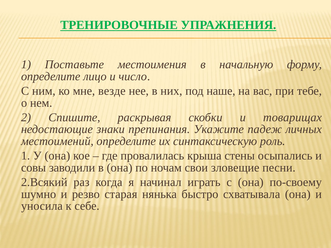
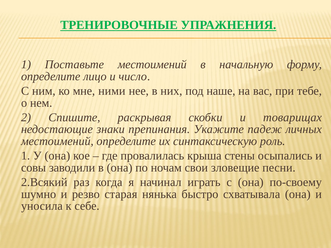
Поставьте местоимения: местоимения -> местоимений (152, 65)
везде: везде -> ними (112, 91)
